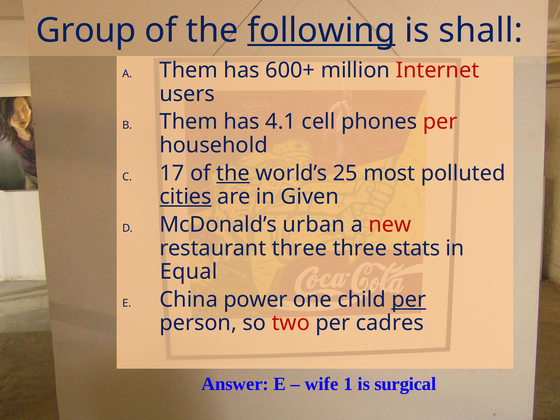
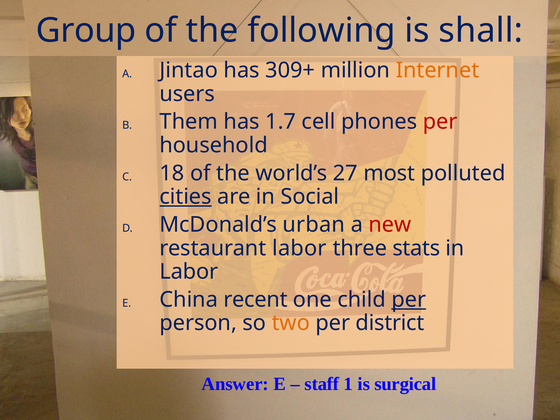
following underline: present -> none (322, 30)
A Them: Them -> Jintao (189, 70)
600+: 600+ -> 309+ (290, 70)
Internet colour: red -> orange (437, 70)
4.1: 4.1 -> 1.7 (281, 122)
17: 17 -> 18 (172, 173)
the underline: present -> none (233, 173)
25: 25 -> 27 (345, 173)
Given: Given -> Social (310, 197)
restaurant three: three -> labor (299, 248)
Equal: Equal -> Labor (189, 272)
power: power -> recent (256, 300)
two colour: red -> orange (291, 323)
cadres: cadres -> district (390, 323)
wife: wife -> staff (322, 384)
